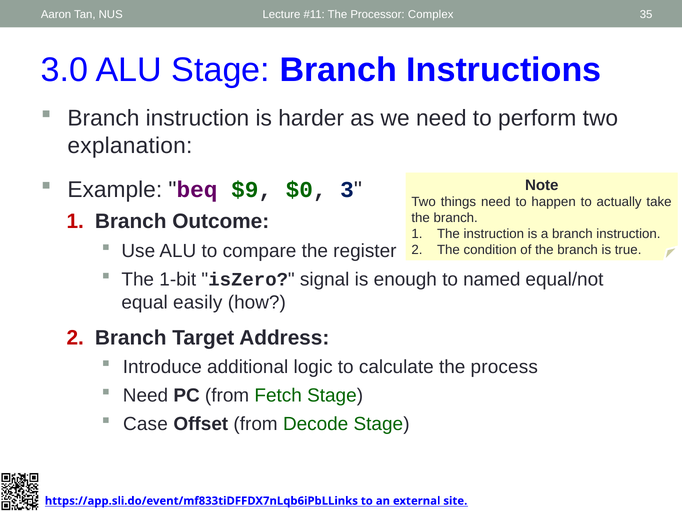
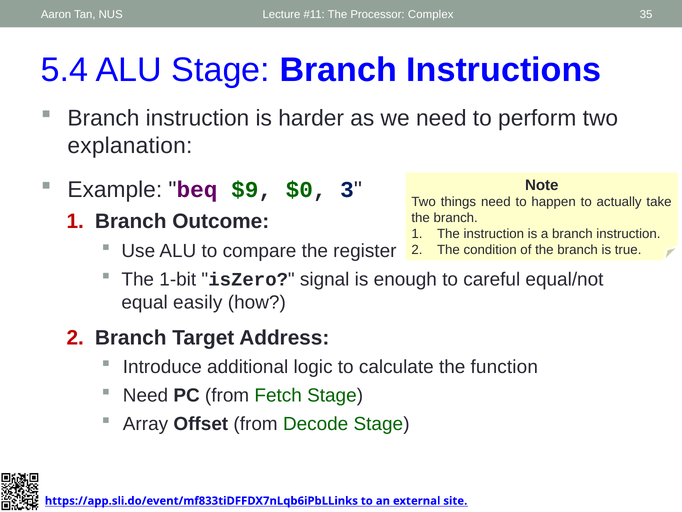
3.0: 3.0 -> 5.4 (64, 70)
named: named -> careful (492, 279)
process: process -> function (504, 367)
Case: Case -> Array (146, 424)
